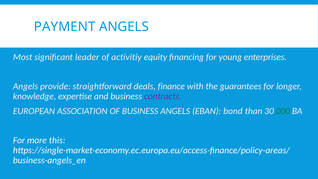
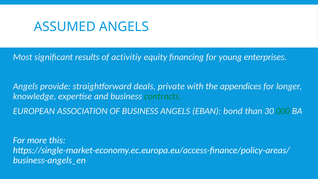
PAYMENT: PAYMENT -> ASSUMED (65, 27)
leader: leader -> results (87, 57)
finance: finance -> private (171, 86)
guarantees: guarantees -> appendices (241, 86)
contracts colour: purple -> green (163, 96)
